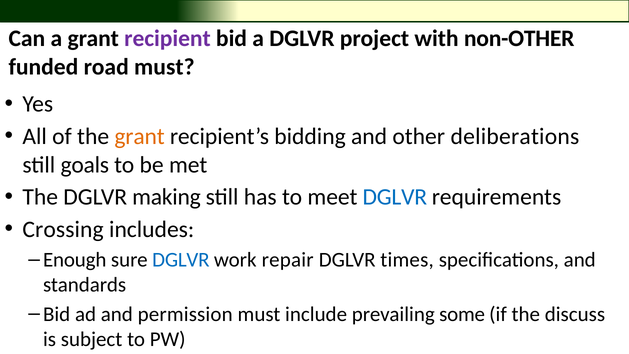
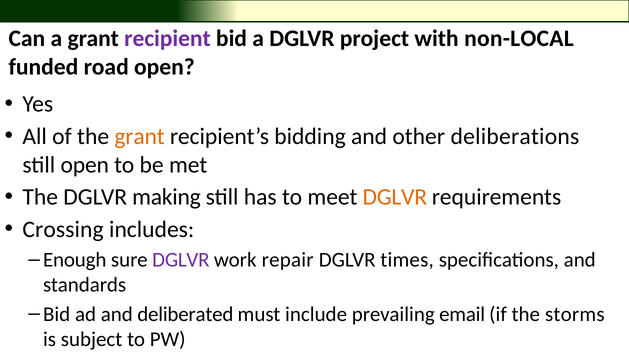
non-OTHER: non-OTHER -> non-LOCAL (519, 38)
road must: must -> open (164, 67)
still goals: goals -> open (85, 165)
DGLVR colour: blue -> orange (395, 197)
DGLVR colour: blue -> purple (181, 260)
permission: permission -> deliberated (185, 314)
some: some -> email (462, 314)
discuss: discuss -> storms (575, 314)
